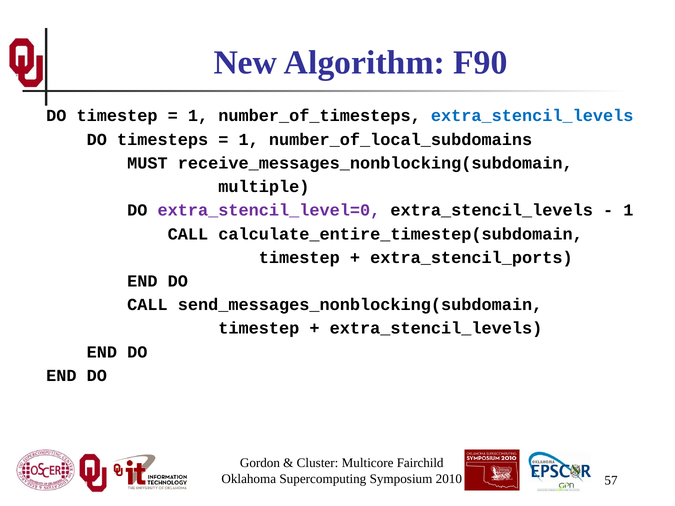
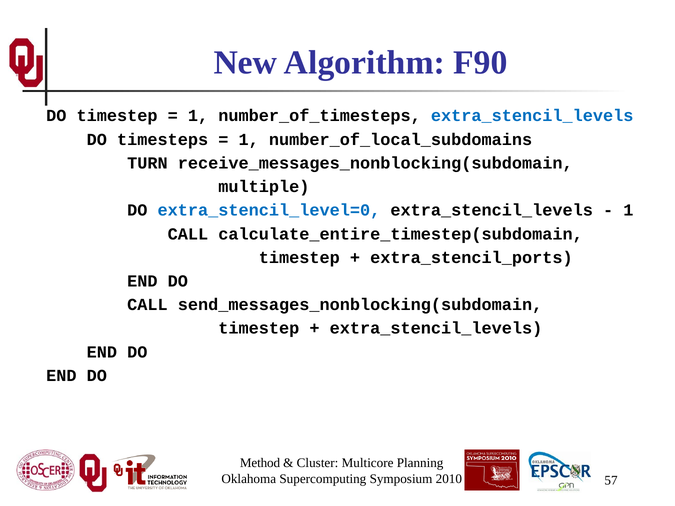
MUST: MUST -> TURN (147, 163)
extra_stencil_level=0 colour: purple -> blue (269, 210)
Gordon: Gordon -> Method (260, 463)
Fairchild: Fairchild -> Planning (420, 463)
